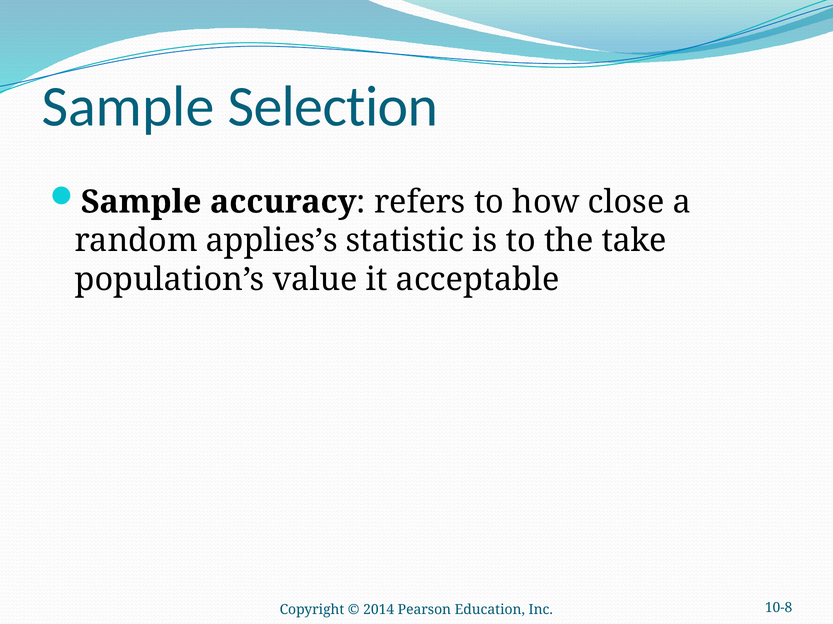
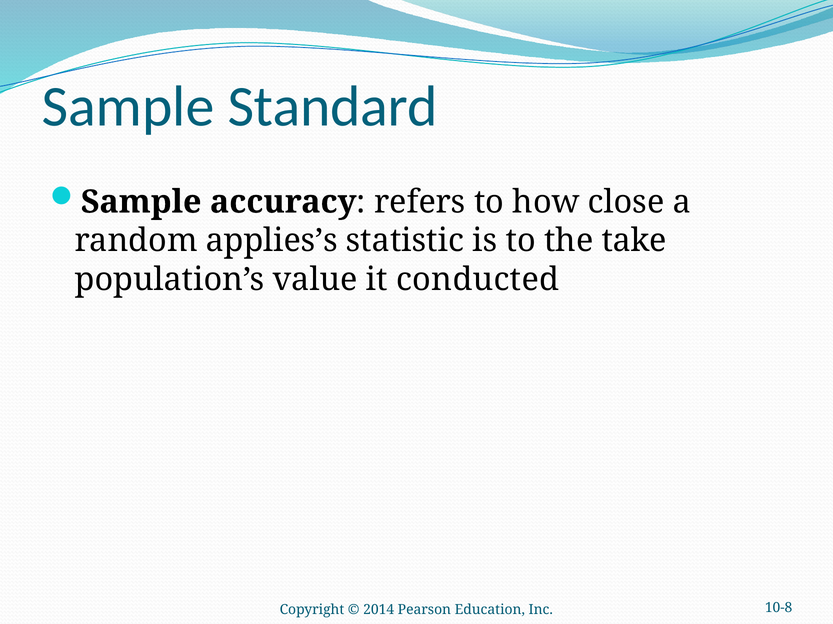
Selection: Selection -> Standard (333, 107)
acceptable: acceptable -> conducted (478, 280)
